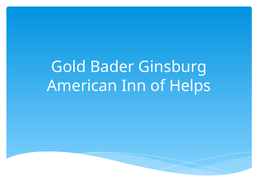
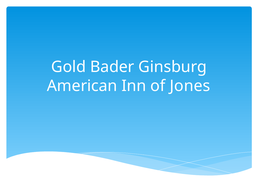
Helps: Helps -> Jones (190, 86)
